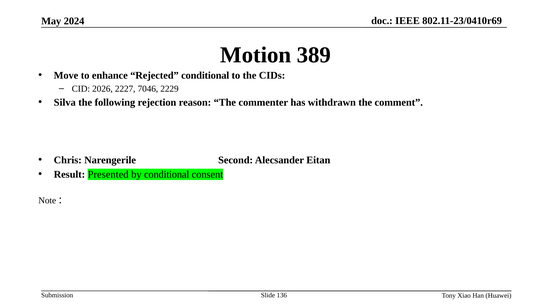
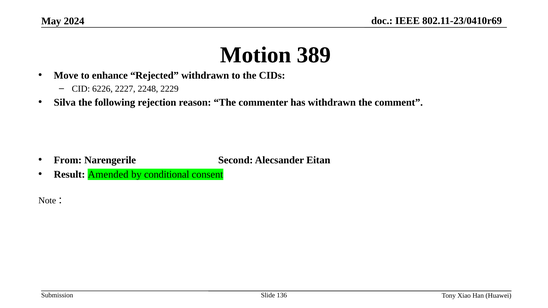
Rejected conditional: conditional -> withdrawn (205, 75)
2026: 2026 -> 6226 (102, 89)
7046: 7046 -> 2248 (148, 89)
Chris: Chris -> From (68, 160)
Presented: Presented -> Amended (108, 174)
